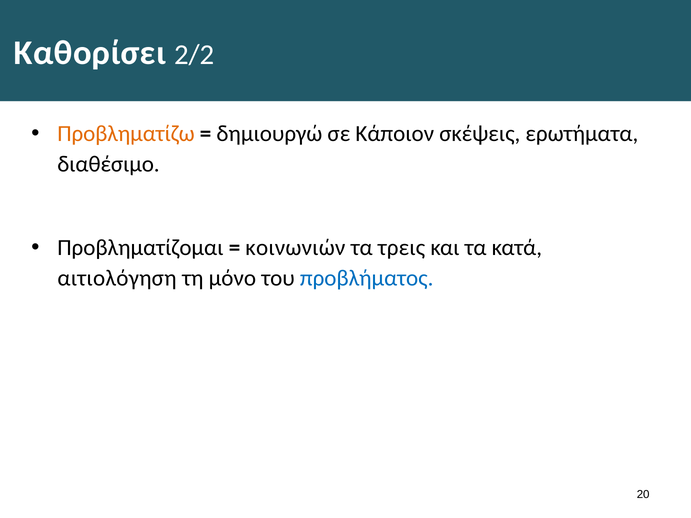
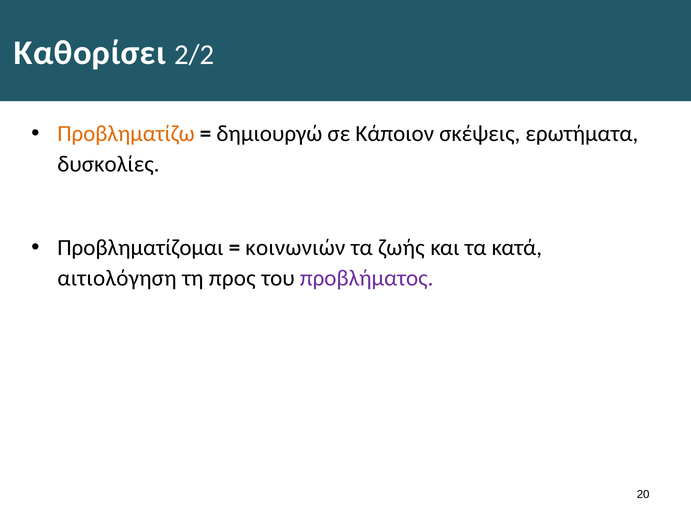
διαθέσιμο: διαθέσιμο -> δυσκολίες (108, 164)
τρεις: τρεις -> ζωής (401, 248)
μόνο: μόνο -> προς (232, 278)
προβλήματος colour: blue -> purple (367, 278)
